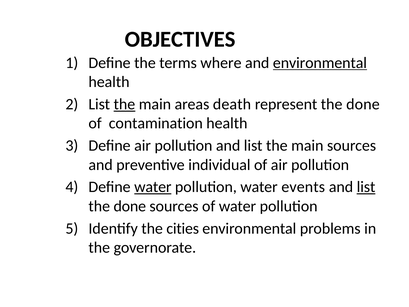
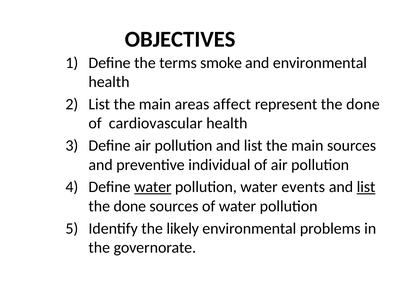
where: where -> smoke (221, 63)
environmental underline: present -> none (320, 63)
the underline: present -> none (124, 104)
death: death -> affect (232, 104)
contamination: contamination -> cardiovascular (156, 123)
cities: cities -> likely (183, 228)
